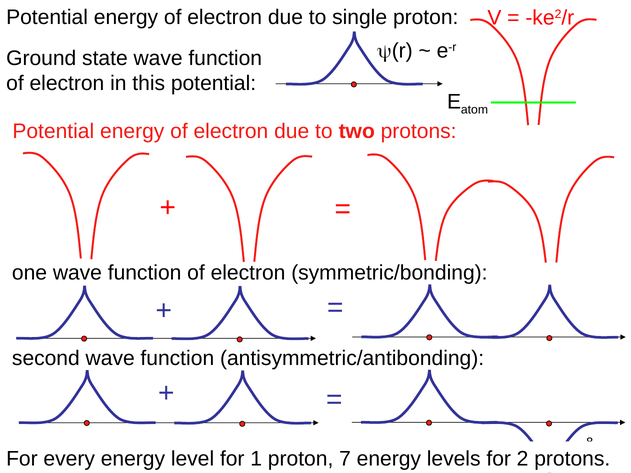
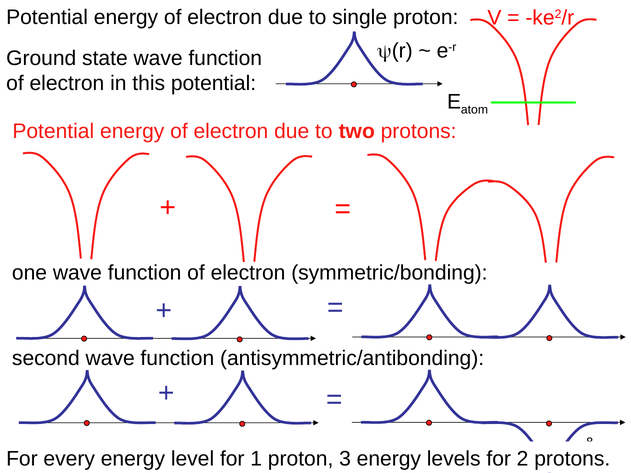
7: 7 -> 3 (345, 459)
